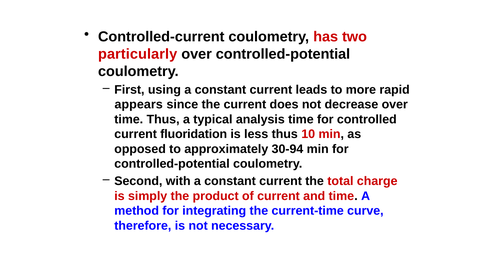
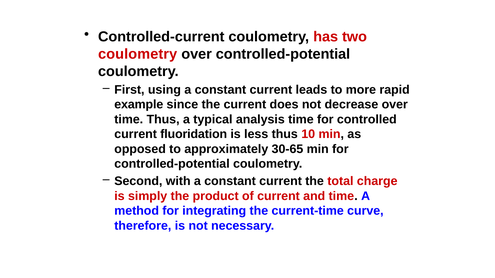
particularly: particularly -> coulometry (138, 54)
appears: appears -> example (139, 105)
30‑94: 30‑94 -> 30‑65 (287, 149)
